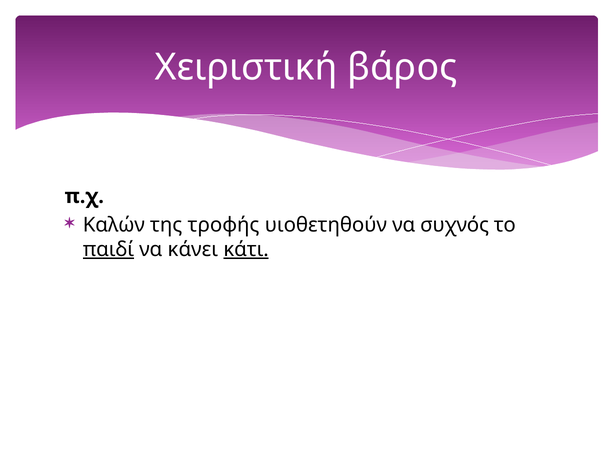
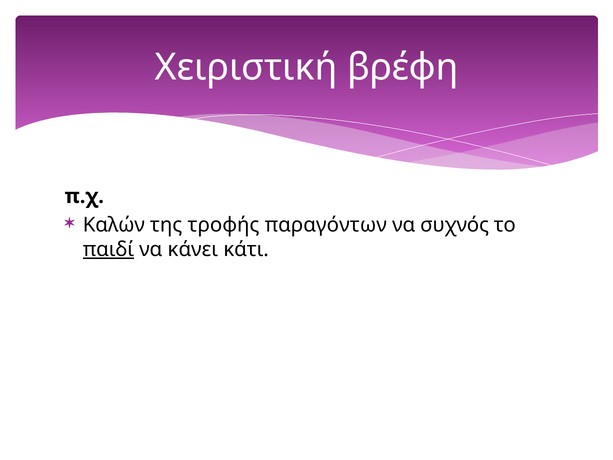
βάρος: βάρος -> βρέφη (403, 67)
υιοθετηθούν: υιοθετηθούν -> παραγόντων (326, 225)
κάτι underline: present -> none (246, 249)
